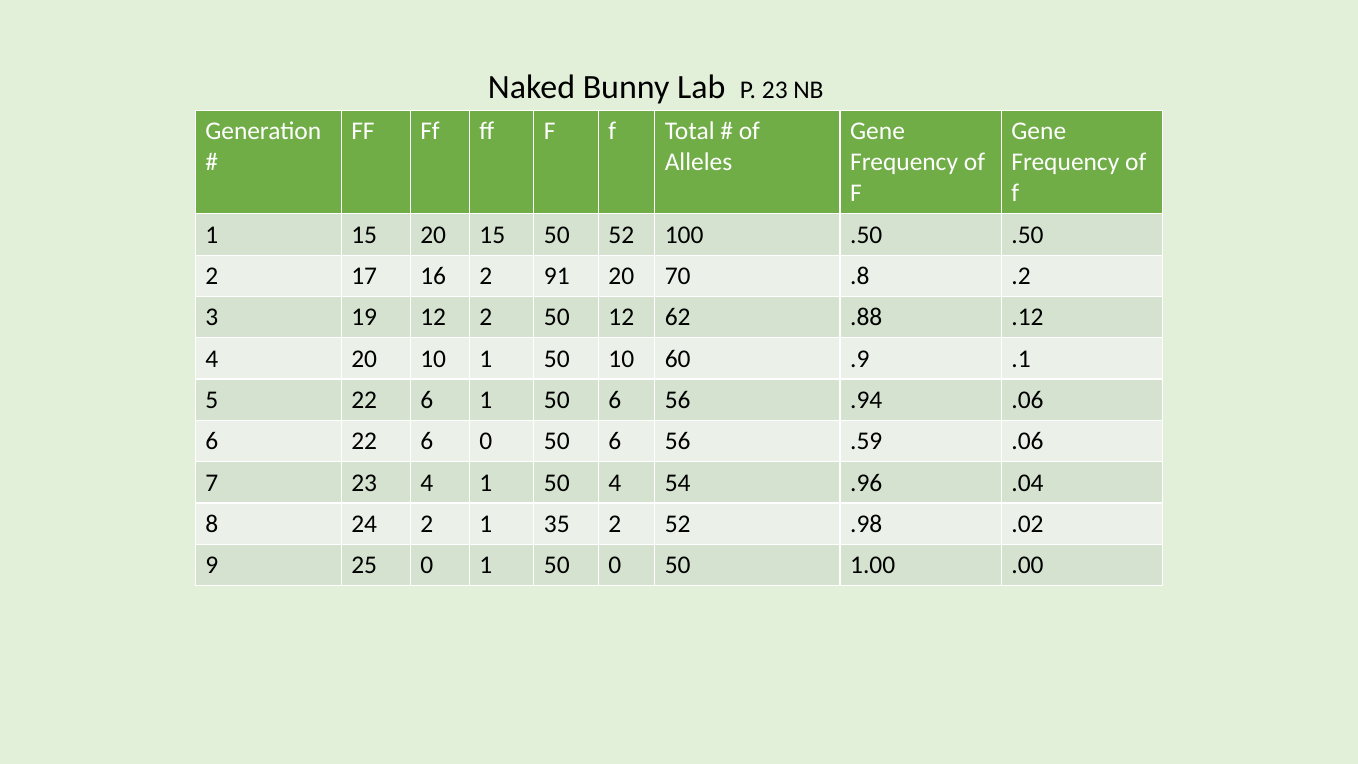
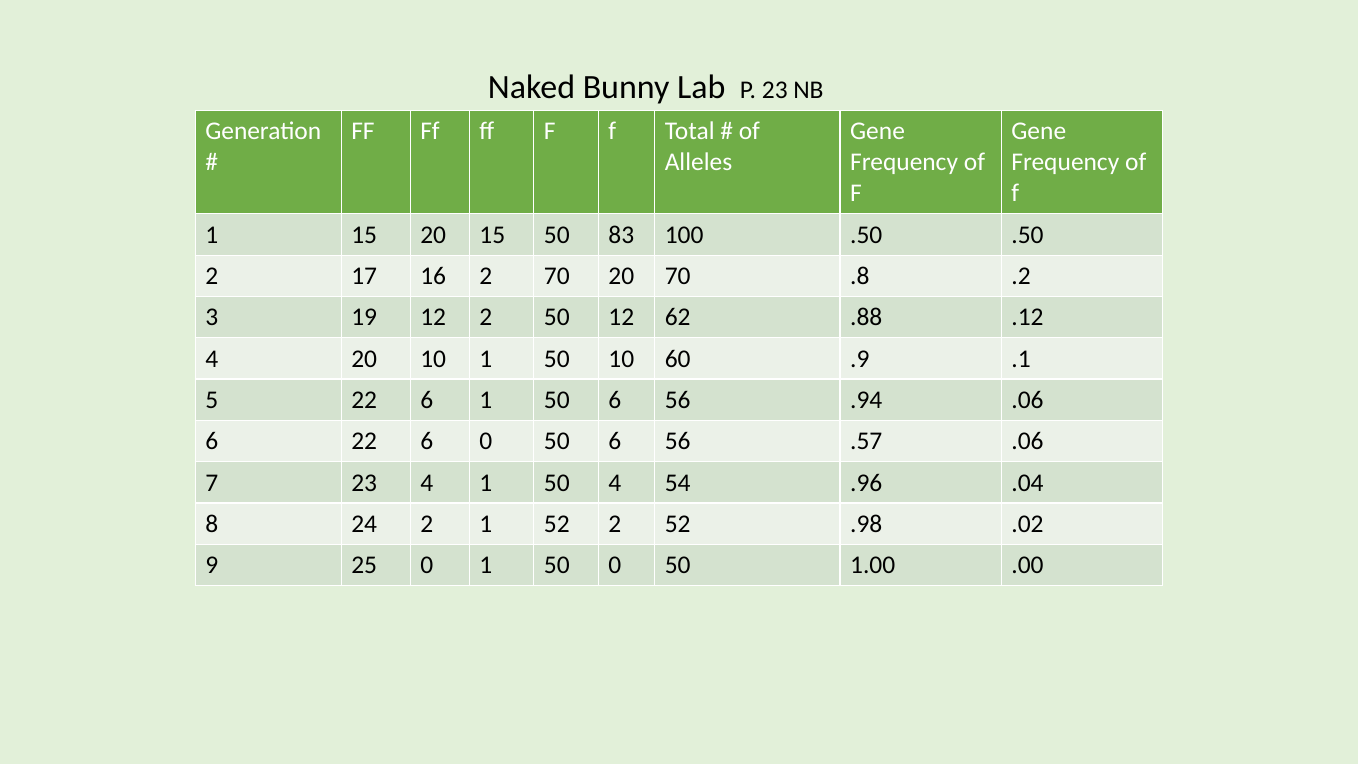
50 52: 52 -> 83 (621, 235)
2 91: 91 -> 70 (557, 276)
.59: .59 -> .57 (866, 441)
1 35: 35 -> 52 (557, 524)
